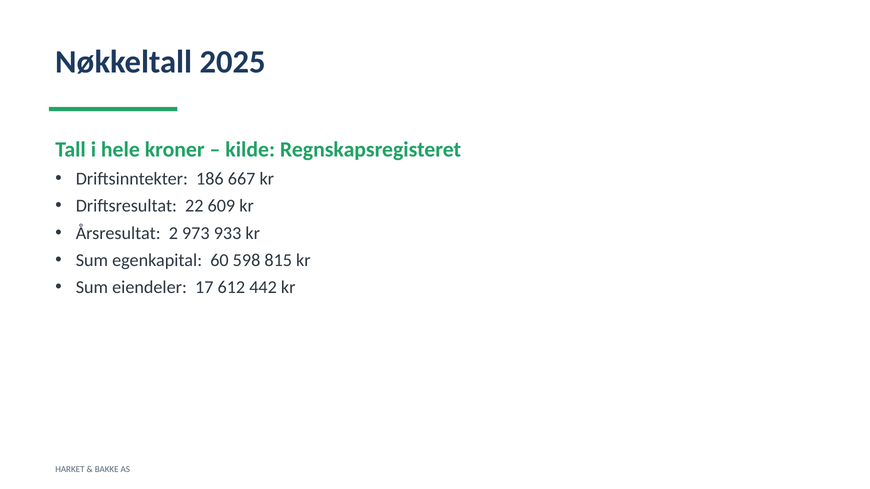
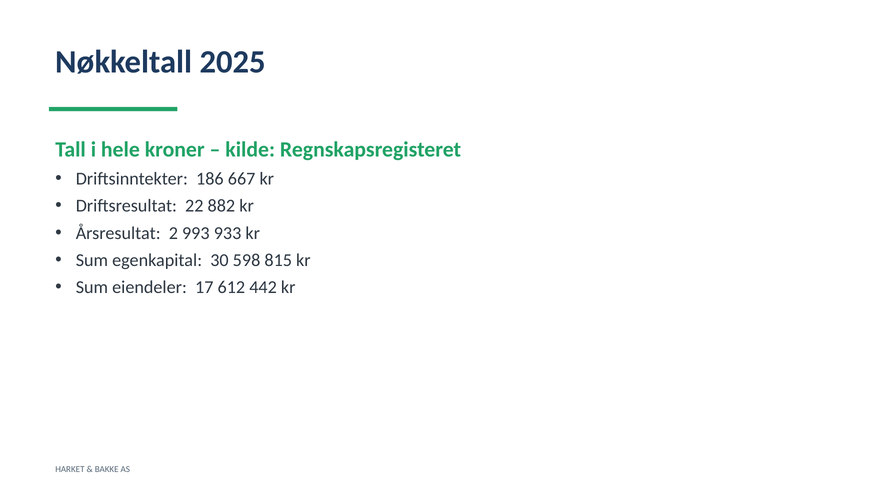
609: 609 -> 882 (221, 206)
973: 973 -> 993 (196, 233)
60: 60 -> 30 (219, 261)
